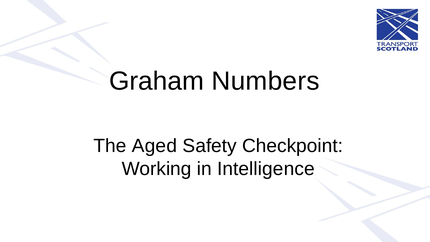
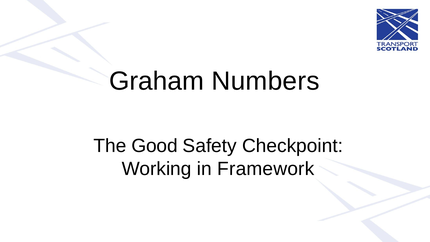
Aged: Aged -> Good (155, 146)
Intelligence: Intelligence -> Framework (266, 169)
